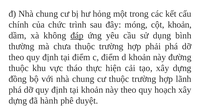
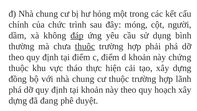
cột khoản: khoản -> người (180, 25)
thuộc underline: none -> present (85, 46)
đường: đường -> chứng (180, 57)
hành: hành -> đang (49, 100)
